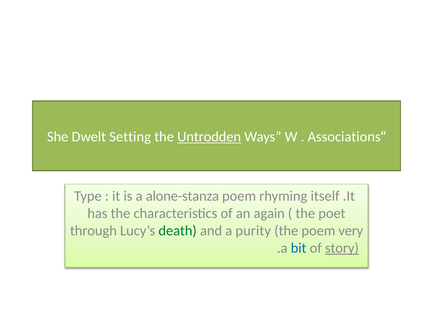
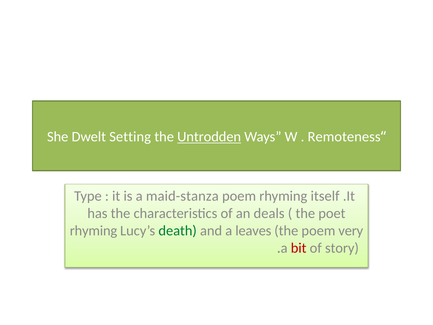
Associations: Associations -> Remoteness (344, 137)
alone-stanza: alone-stanza -> maid-stanza (182, 196)
again: again -> deals (269, 213)
through: through -> rhyming (94, 231)
purity: purity -> leaves (253, 231)
bit colour: blue -> red (299, 248)
story underline: present -> none (342, 248)
